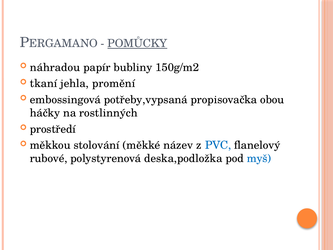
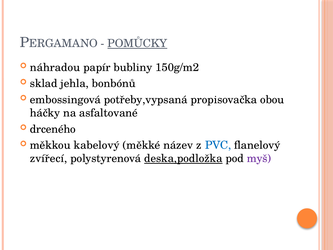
tkaní: tkaní -> sklad (44, 83)
promění: promění -> bonbónů (114, 83)
rostlinných: rostlinných -> asfaltované (108, 113)
prostředí: prostředí -> drceného (53, 129)
stolování: stolování -> kabelový (97, 145)
rubové: rubové -> zvířecí (49, 158)
deska,podložka underline: none -> present (183, 158)
myš colour: blue -> purple (259, 158)
